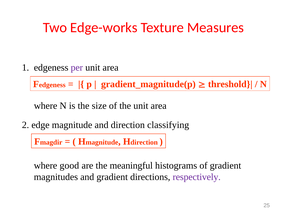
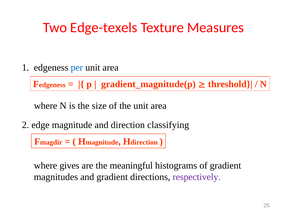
Edge-works: Edge-works -> Edge-texels (104, 28)
per colour: purple -> blue (77, 68)
good: good -> gives (69, 166)
